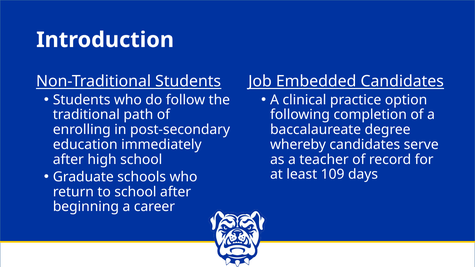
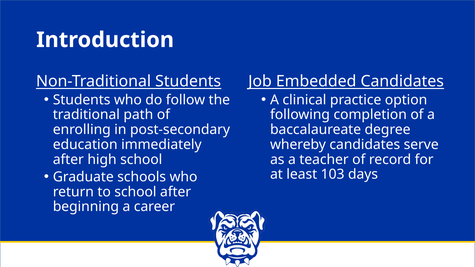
109: 109 -> 103 (333, 175)
